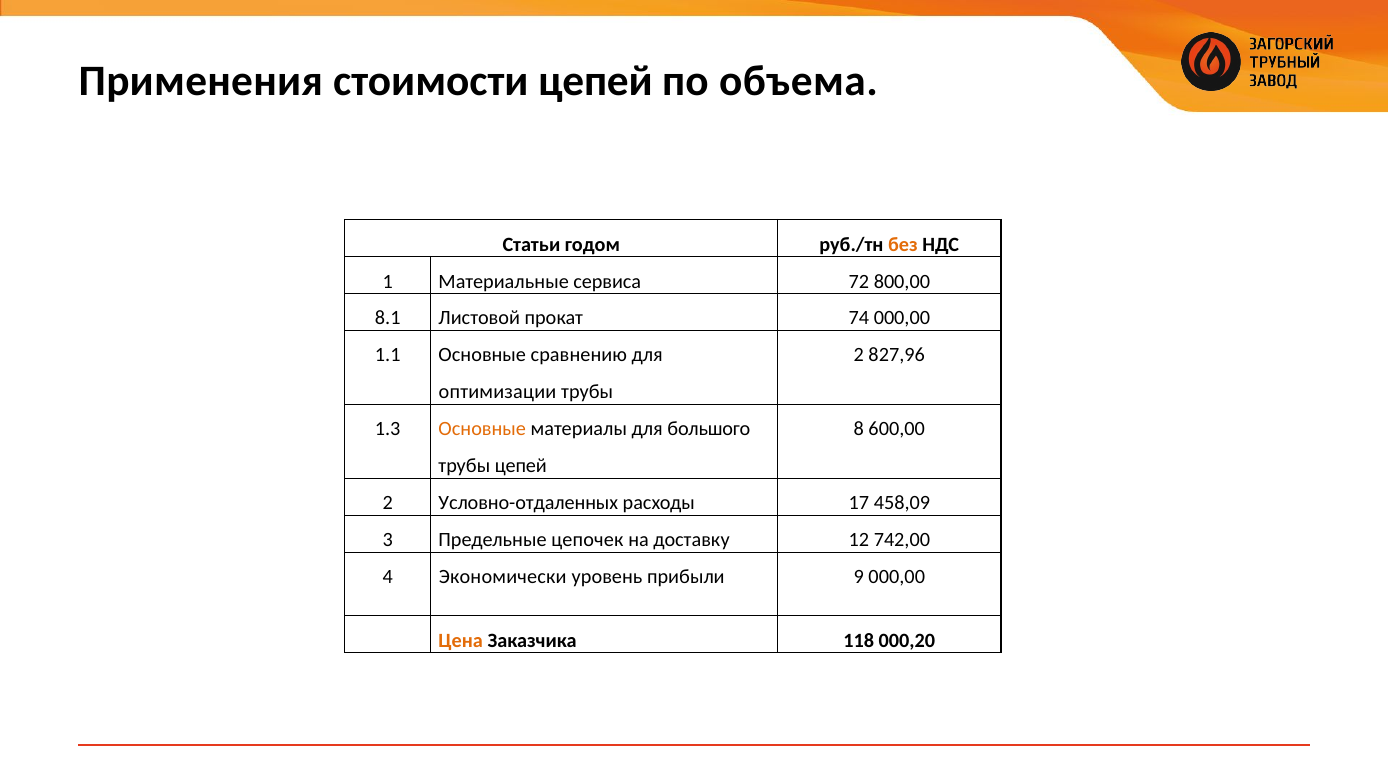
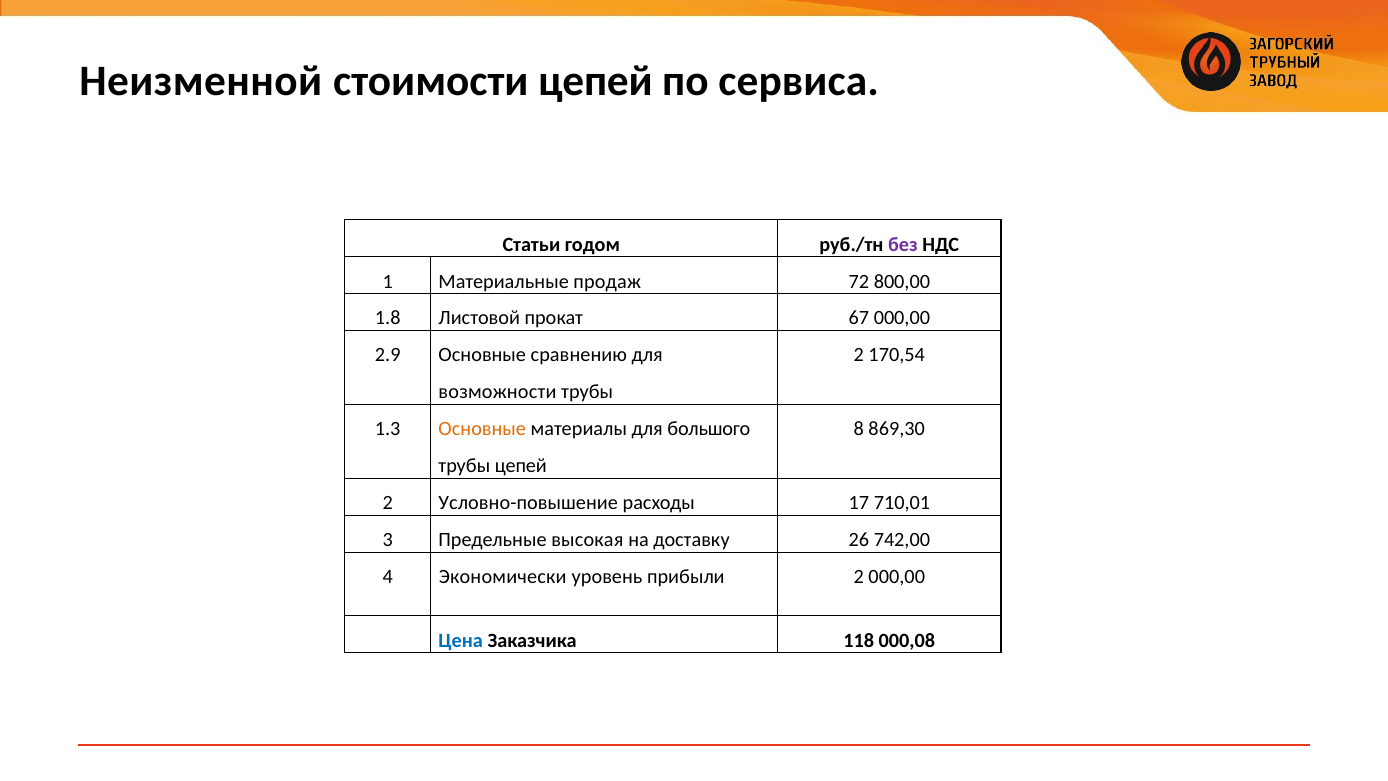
Применения: Применения -> Неизменной (201, 82)
объема: объема -> сервиса (799, 82)
без colour: orange -> purple (903, 244)
сервиса: сервиса -> продаж (607, 281)
8.1: 8.1 -> 1.8 (388, 318)
74: 74 -> 67 (859, 318)
1.1: 1.1 -> 2.9 (388, 355)
827,96: 827,96 -> 170,54 (897, 355)
оптимизации: оптимизации -> возможности (497, 392)
600,00: 600,00 -> 869,30 (897, 429)
Условно-отдаленных: Условно-отдаленных -> Условно-повышение (528, 503)
458,09: 458,09 -> 710,01 (902, 503)
цепочек: цепочек -> высокая (587, 540)
12: 12 -> 26 (859, 540)
прибыли 9: 9 -> 2 (859, 577)
Цена colour: orange -> blue (461, 640)
000,20: 000,20 -> 000,08 (907, 640)
